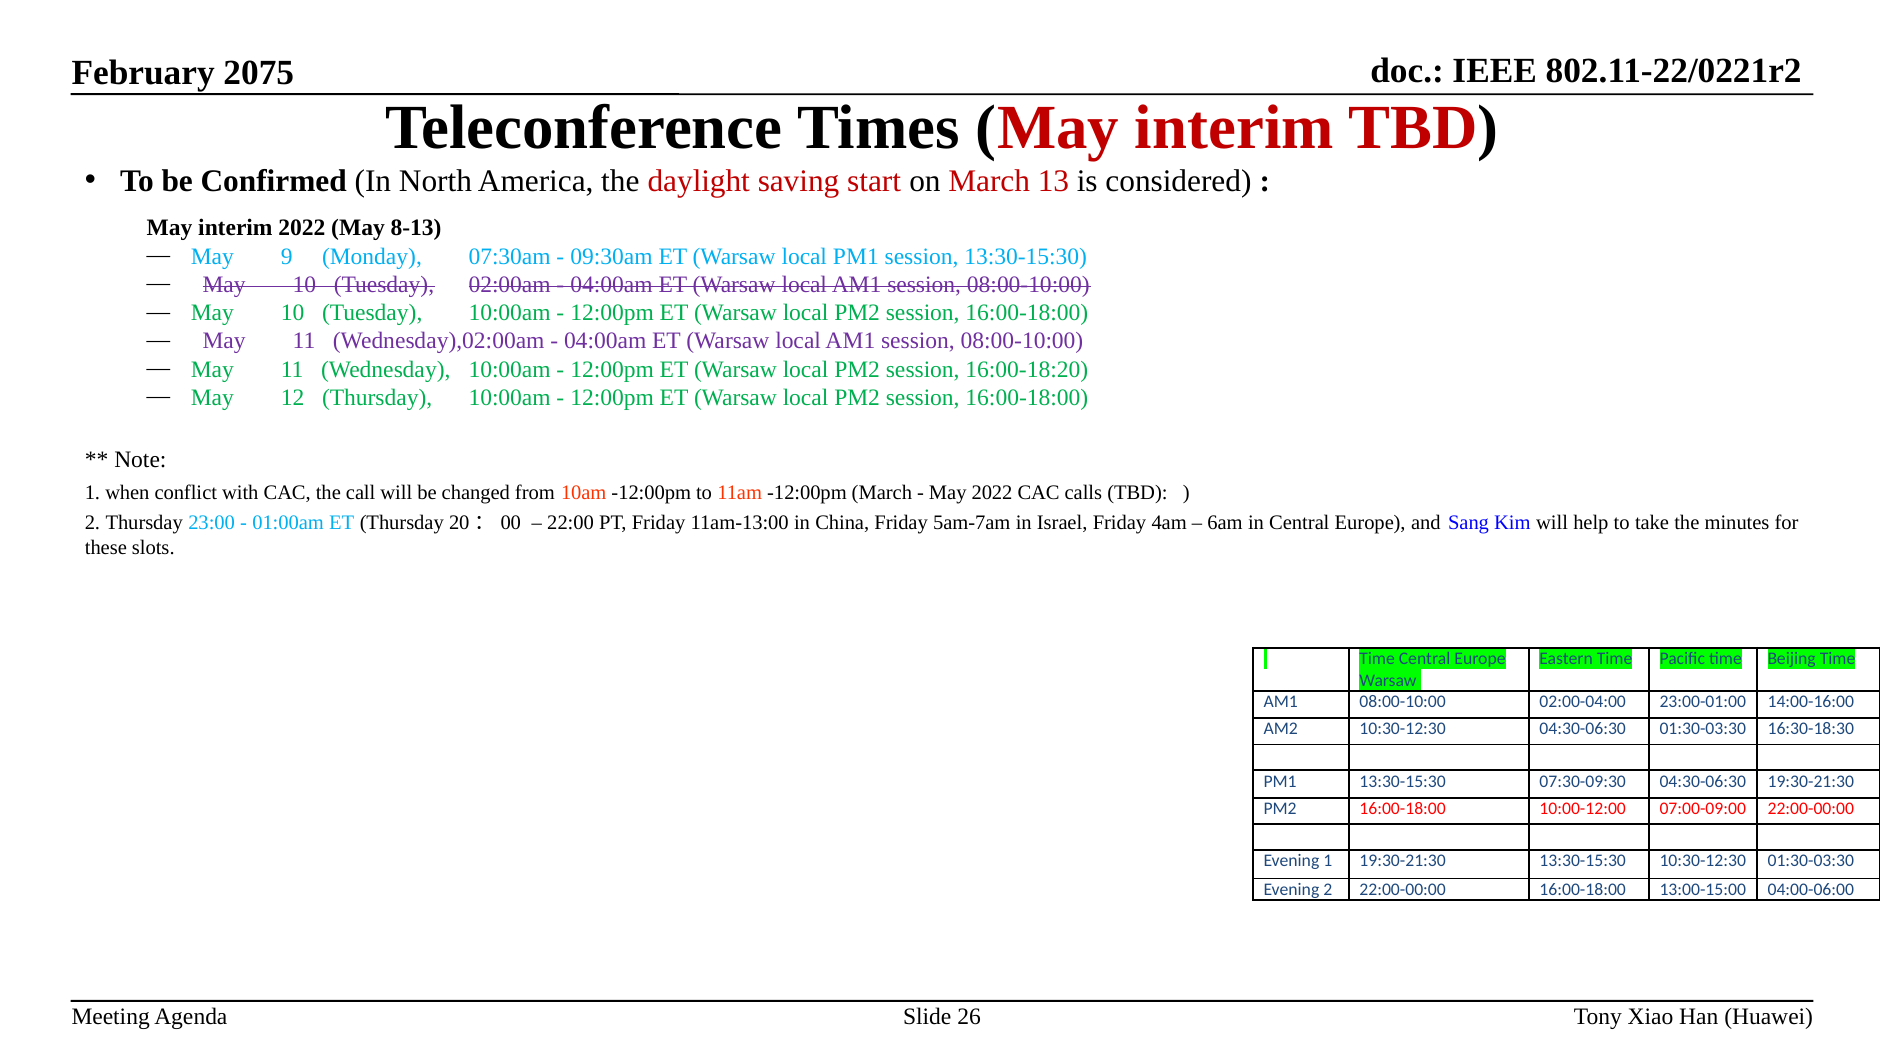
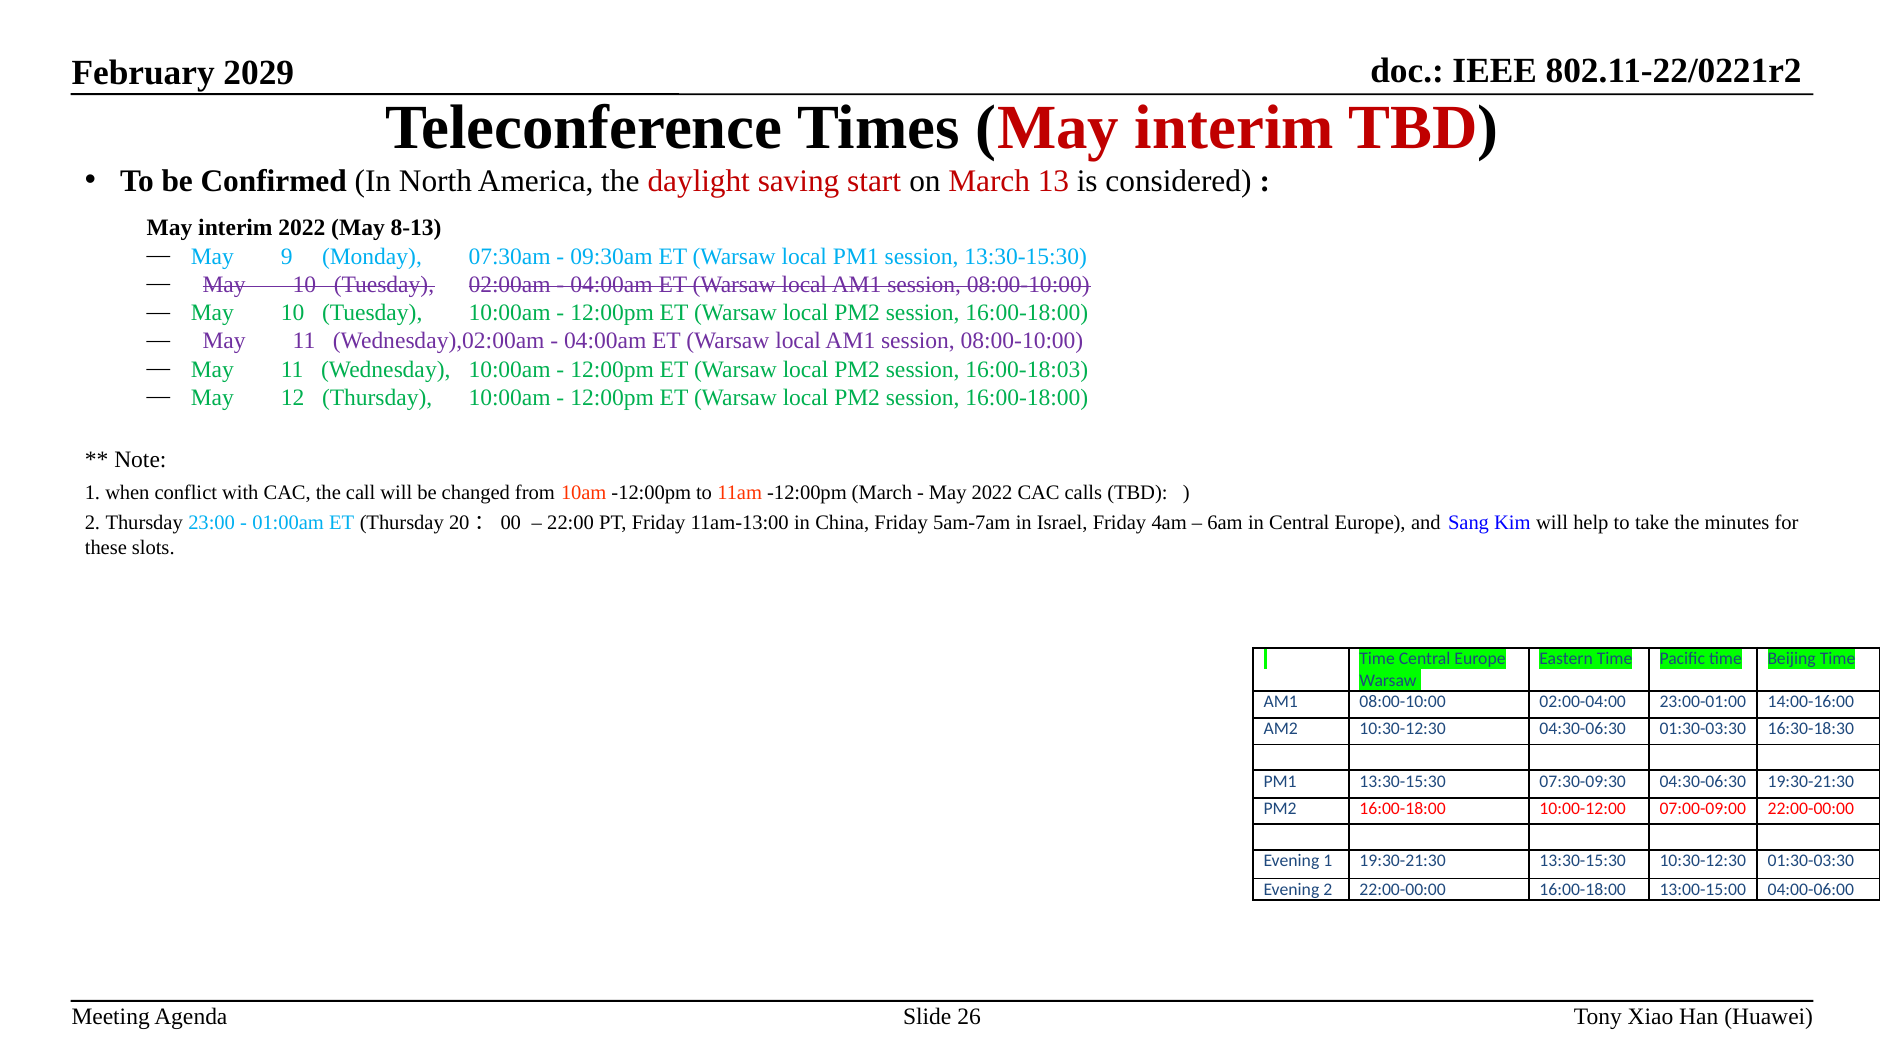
2075: 2075 -> 2029 (259, 73)
16:00-18:20: 16:00-18:20 -> 16:00-18:03 (1027, 369)
